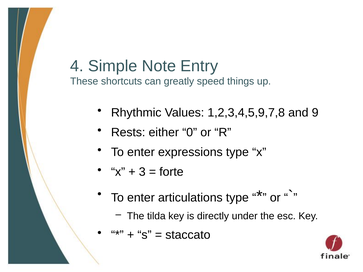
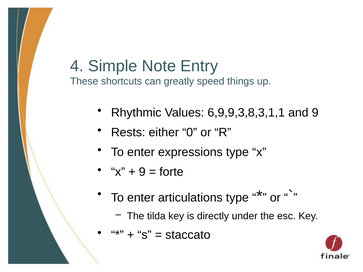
1,2,3,4,5,9,7,8: 1,2,3,4,5,9,7,8 -> 6,9,9,3,8,3,1,1 (246, 113)
3: 3 -> 9 (142, 172)
